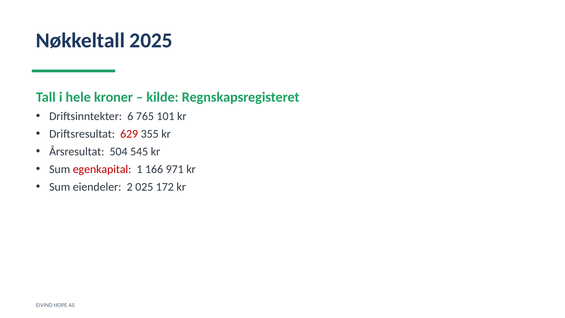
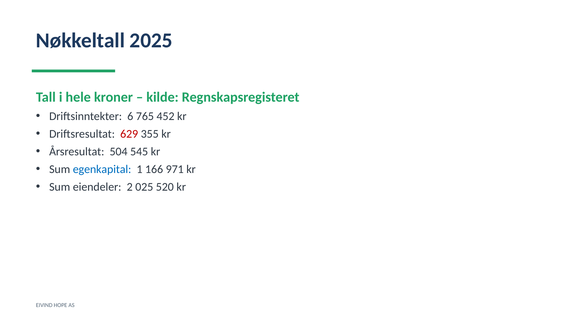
101: 101 -> 452 (166, 116)
egenkapital colour: red -> blue (102, 169)
172: 172 -> 520 (165, 187)
